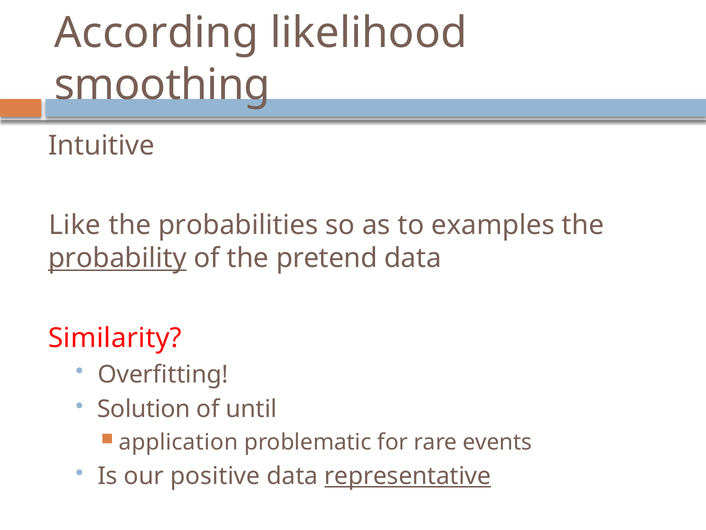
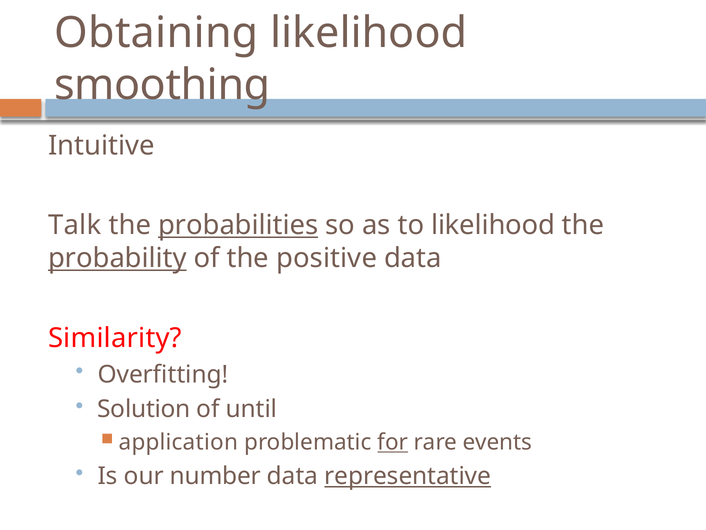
According: According -> Obtaining (156, 33)
Like: Like -> Talk (75, 225)
probabilities underline: none -> present (238, 225)
to examples: examples -> likelihood (493, 225)
pretend: pretend -> positive (327, 258)
for underline: none -> present (393, 442)
positive: positive -> number (215, 476)
